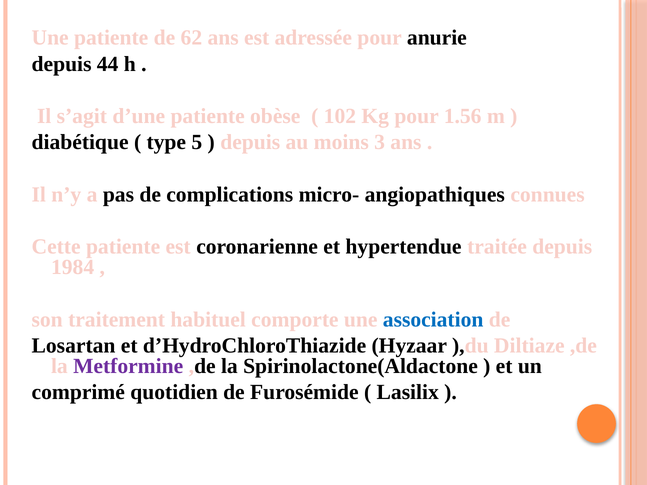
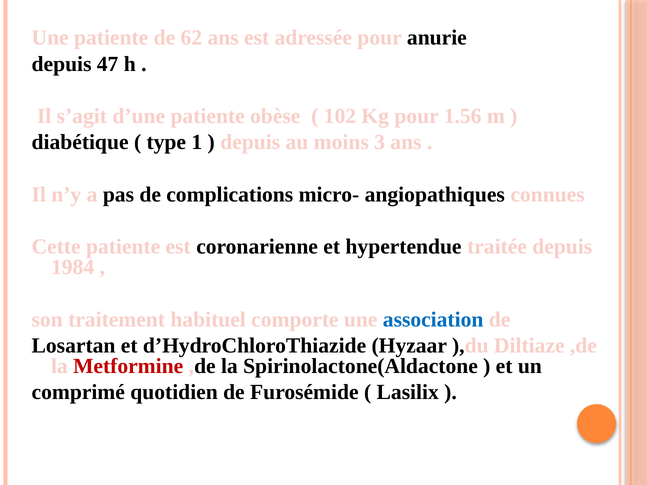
44: 44 -> 47 (108, 64)
5: 5 -> 1 (197, 142)
Metformine colour: purple -> red (128, 366)
